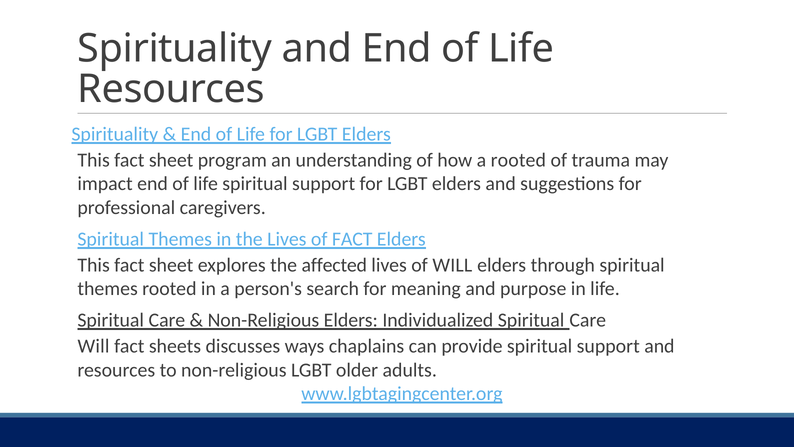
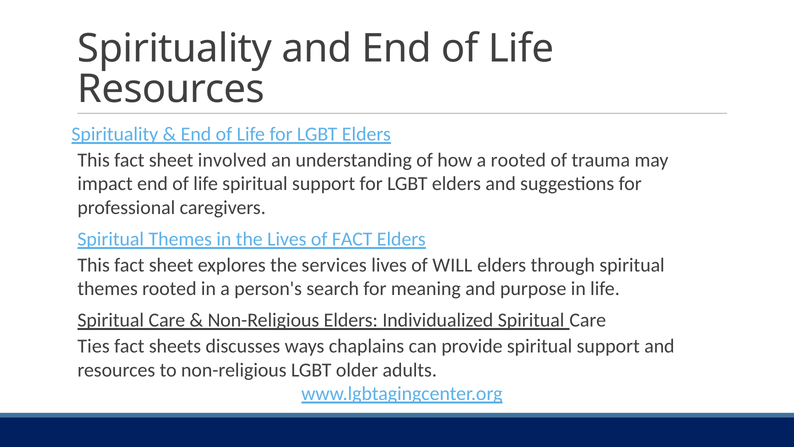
program: program -> involved (232, 160)
affected: affected -> services (334, 265)
Will: Will -> Ties (94, 346)
